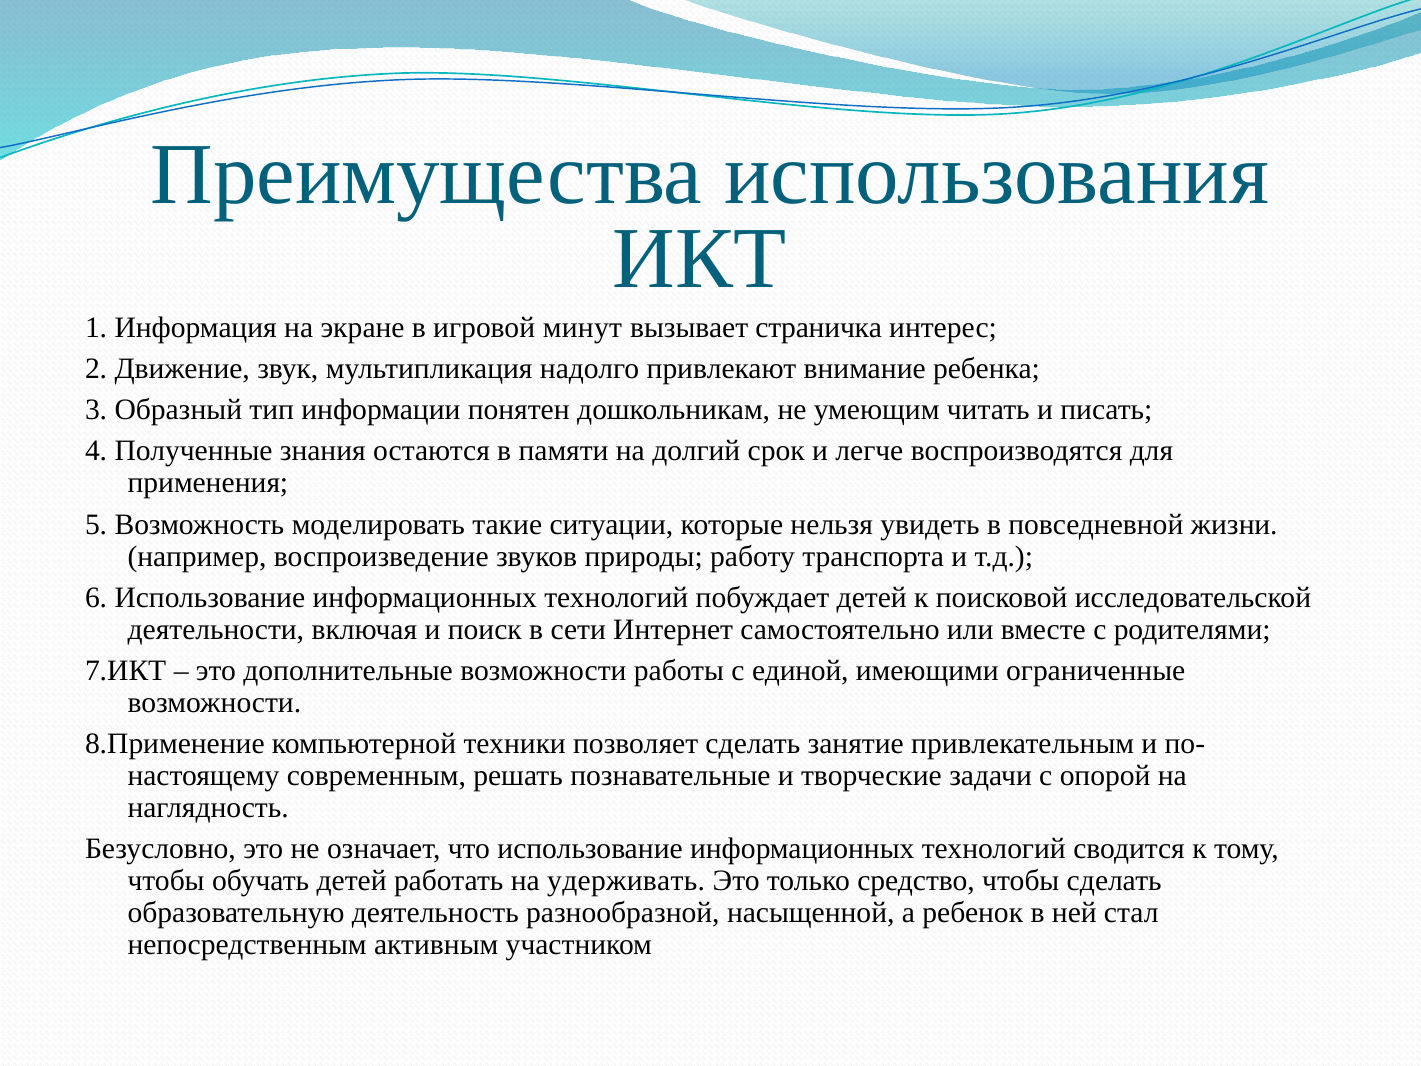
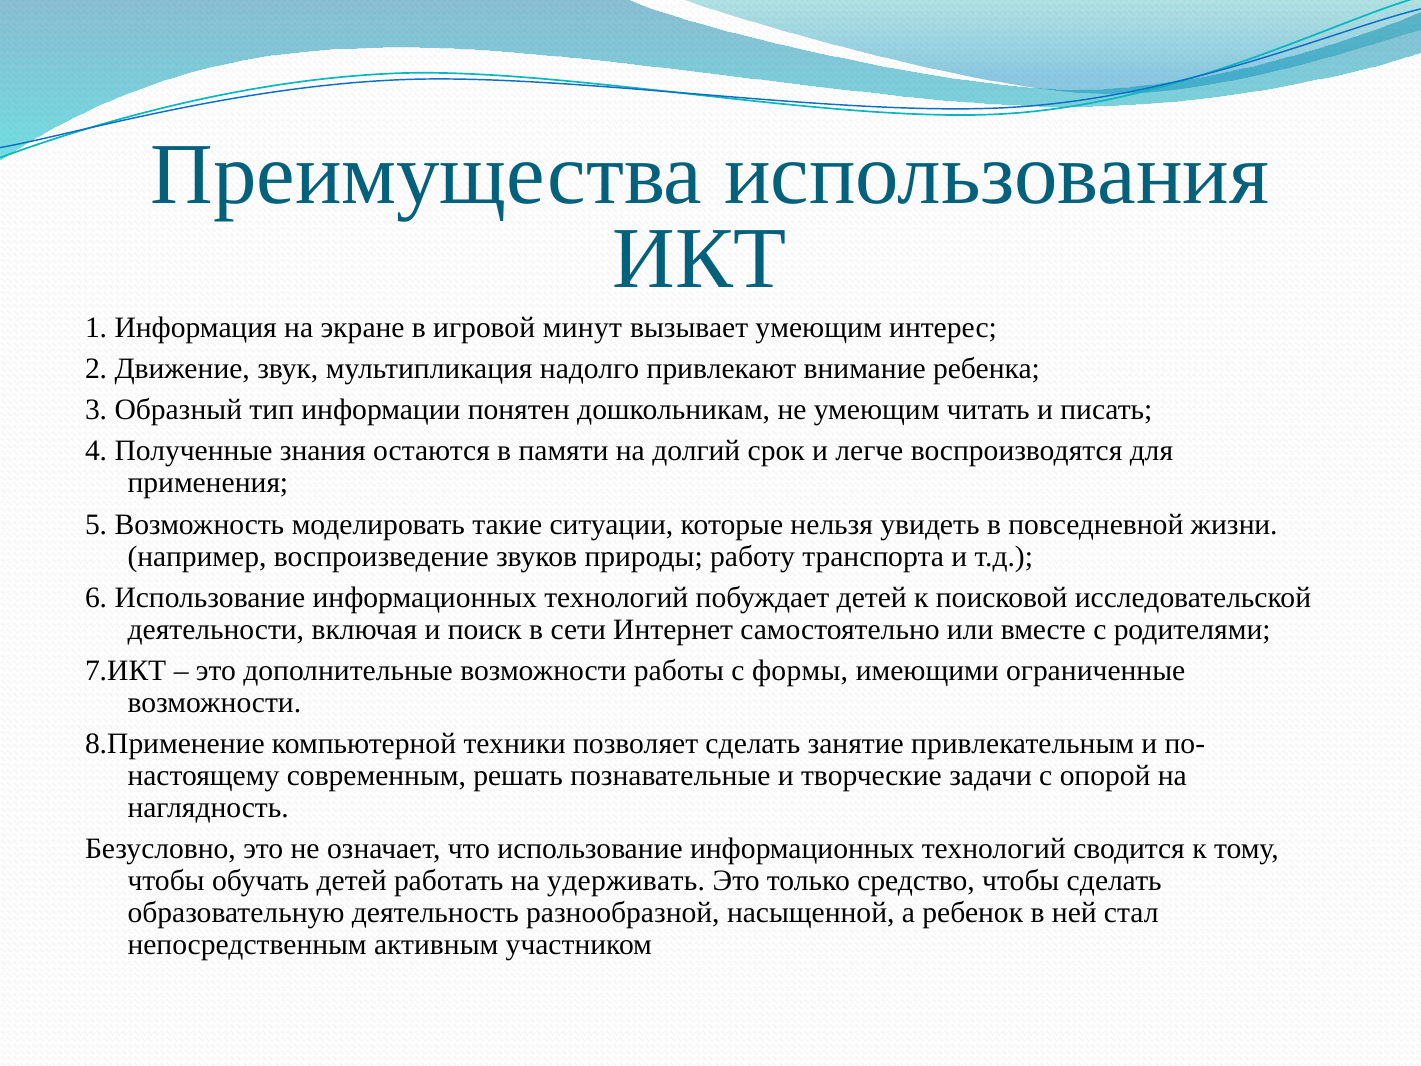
вызывает страничка: страничка -> умеющим (819, 328)
единой: единой -> формы (800, 671)
